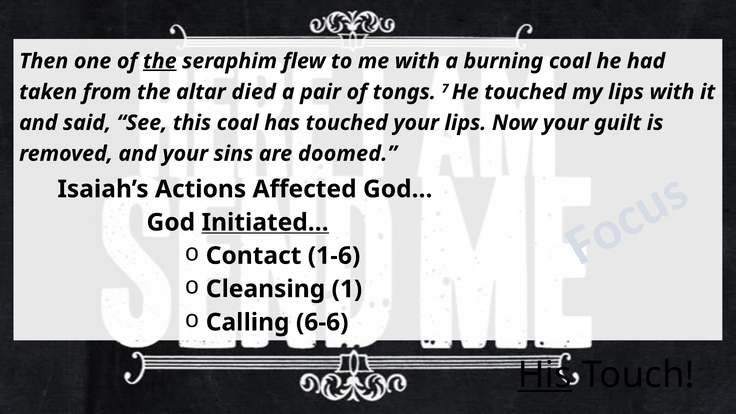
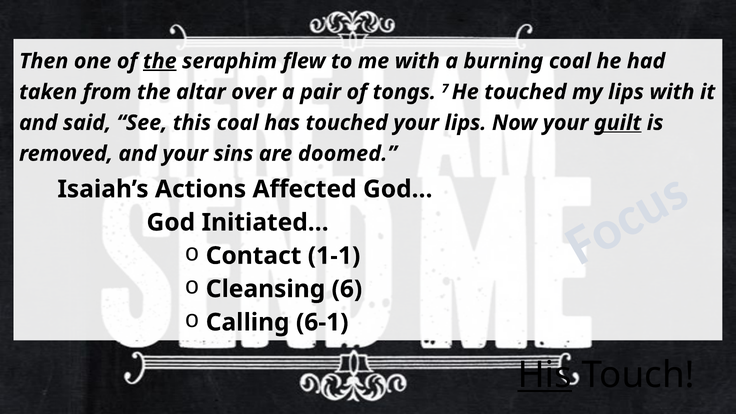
died: died -> over (254, 92)
guilt underline: none -> present (618, 123)
Initiated… underline: present -> none (265, 222)
1-6: 1-6 -> 1-1 (334, 256)
1: 1 -> 6 (347, 289)
6-6: 6-6 -> 6-1 (322, 322)
